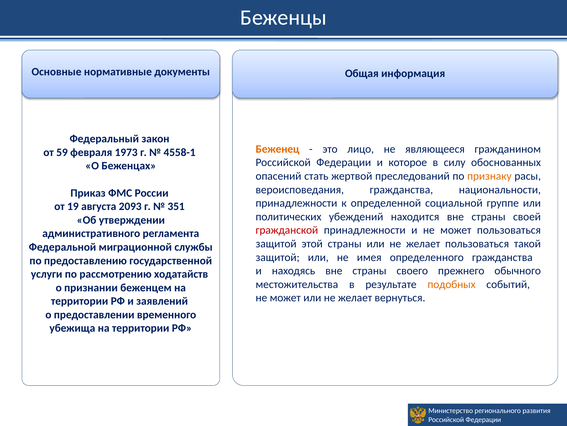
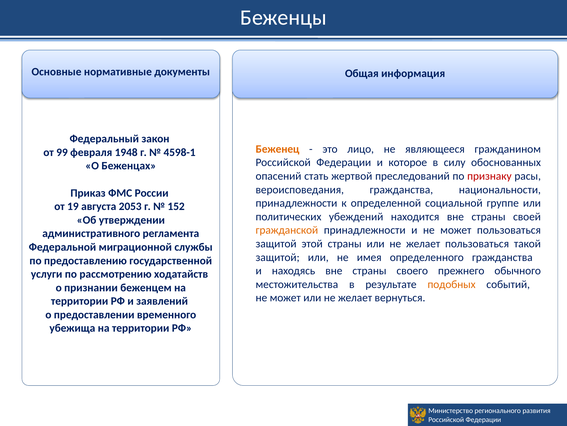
59: 59 -> 99 (62, 152)
1973: 1973 -> 1948 (126, 152)
4558-1: 4558-1 -> 4598-1 (180, 152)
признаку colour: orange -> red (489, 176)
2093: 2093 -> 2053 (130, 206)
351: 351 -> 152 (176, 206)
гражданской colour: red -> orange (287, 230)
